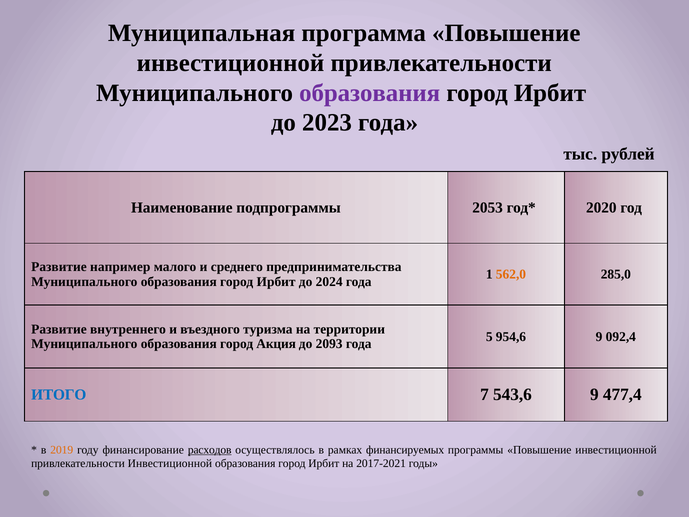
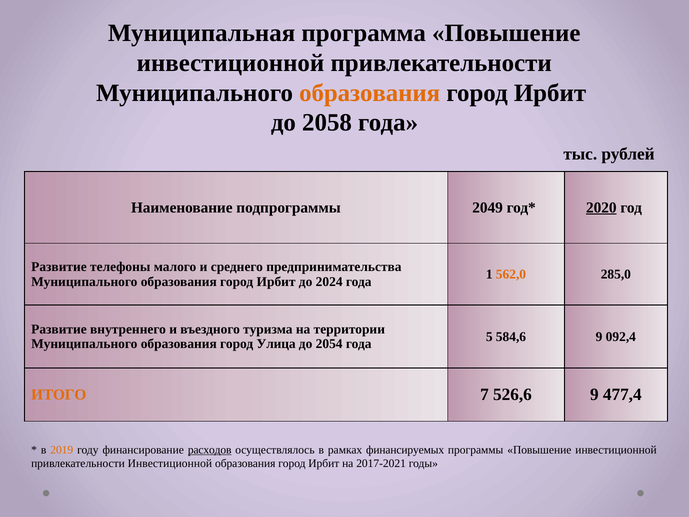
образования colour: purple -> orange (370, 93)
2023: 2023 -> 2058 (327, 123)
2053: 2053 -> 2049 (488, 207)
2020 underline: none -> present (601, 207)
например: например -> телефоны (120, 267)
954,6: 954,6 -> 584,6 (511, 336)
Акция: Акция -> Улица (276, 344)
2093: 2093 -> 2054 (329, 344)
ИТОГО colour: blue -> orange (59, 395)
543,6: 543,6 -> 526,6 (512, 395)
